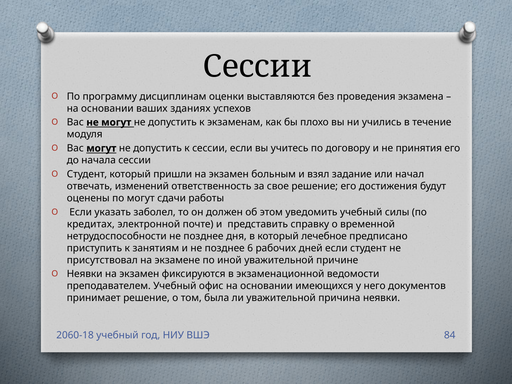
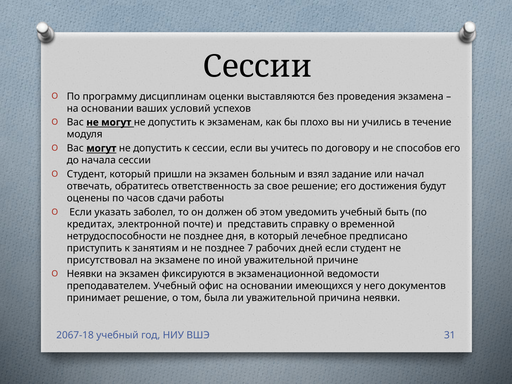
зданиях: зданиях -> условий (190, 108)
принятия: принятия -> способов (419, 148)
изменений: изменений -> обратитесь (142, 186)
по могут: могут -> часов (141, 198)
силы: силы -> быть (397, 212)
6: 6 -> 7 (250, 248)
2060-18: 2060-18 -> 2067-18 (75, 335)
84: 84 -> 31 (450, 335)
